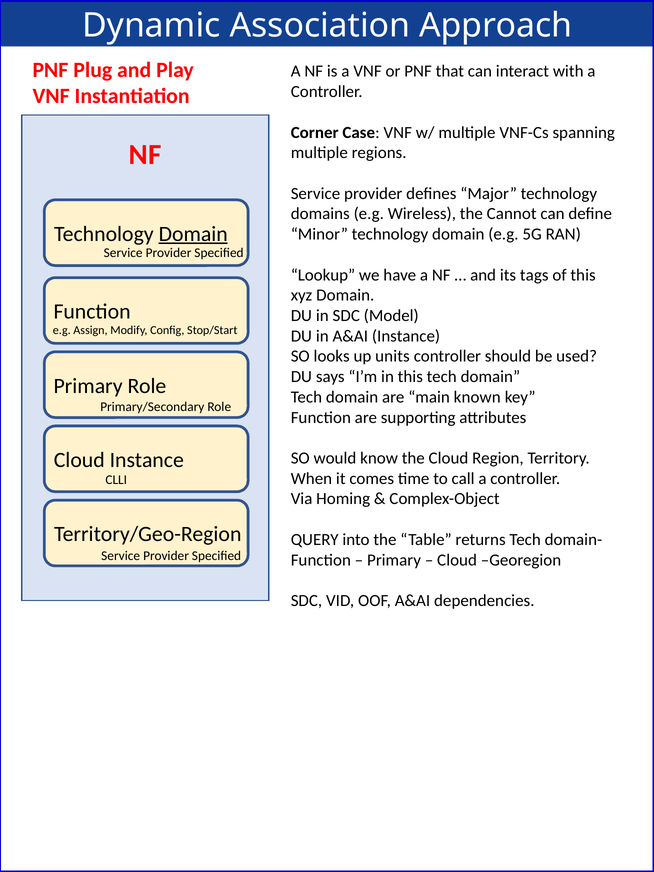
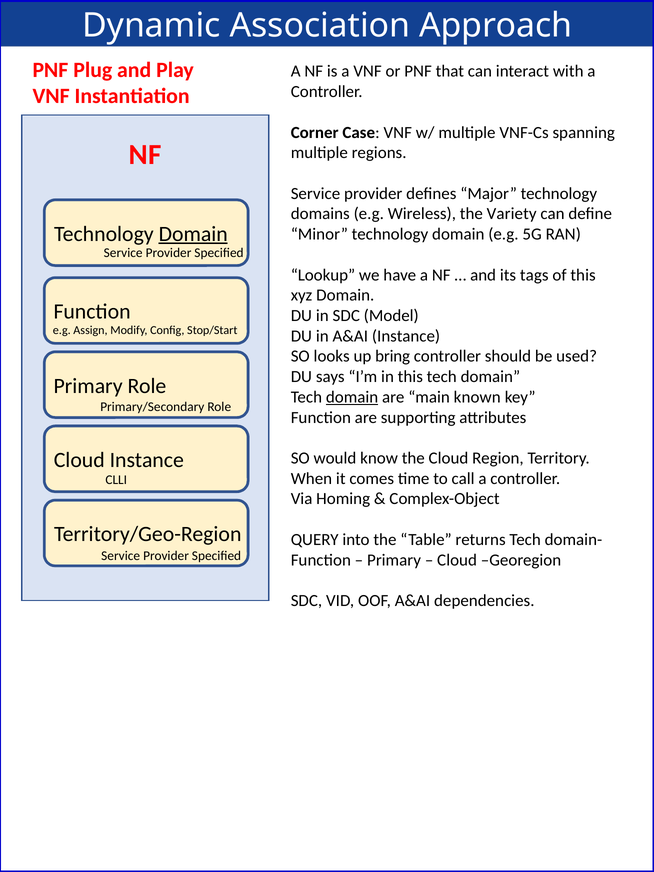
Cannot: Cannot -> Variety (512, 214)
units: units -> bring (393, 356)
domain underline: none -> present (352, 397)
